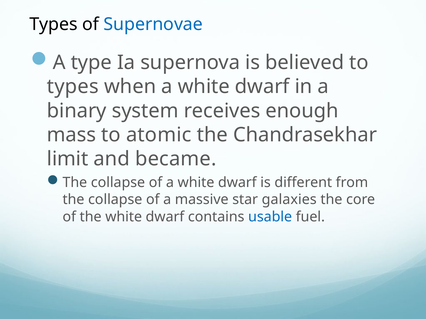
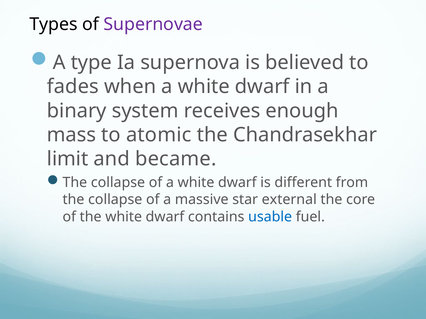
Supernovae colour: blue -> purple (153, 24)
types: types -> fades (73, 87)
galaxies: galaxies -> external (289, 200)
